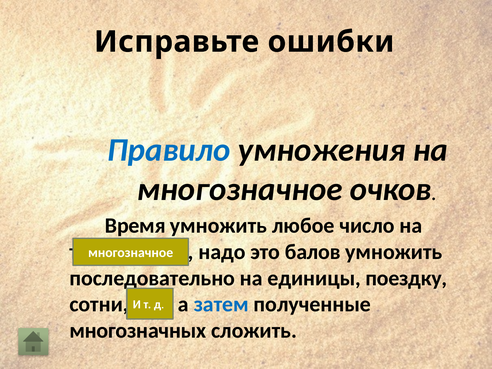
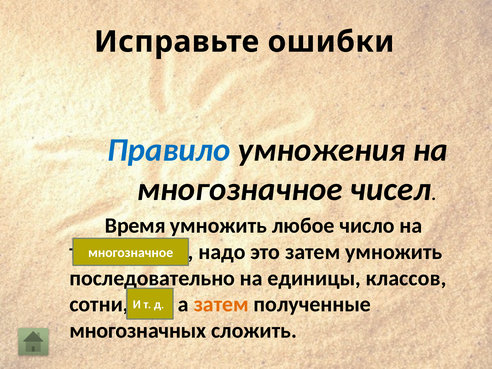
очков: очков -> чисел (390, 189)
это балов: балов -> затем (313, 252)
поездку: поездку -> классов (406, 278)
затем colour: blue -> orange (221, 304)
